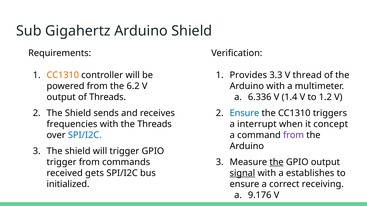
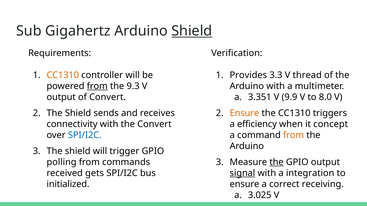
Shield underline: none -> present (192, 31)
from underline: none -> present (97, 86)
6.2: 6.2 -> 9.3 (133, 86)
of Threads: Threads -> Convert (108, 97)
6.336: 6.336 -> 3.351 (260, 97)
1.4: 1.4 -> 9.9 (289, 97)
1.2: 1.2 -> 8.0 (325, 97)
Ensure colour: blue -> orange (244, 113)
frequencies: frequencies -> connectivity (72, 124)
the Threads: Threads -> Convert (154, 124)
interrupt: interrupt -> efficiency (257, 124)
from colour: purple -> orange (294, 135)
trigger: trigger -> polling (62, 162)
establishes: establishes -> integration (310, 173)
9.176: 9.176 -> 3.025 (260, 195)
